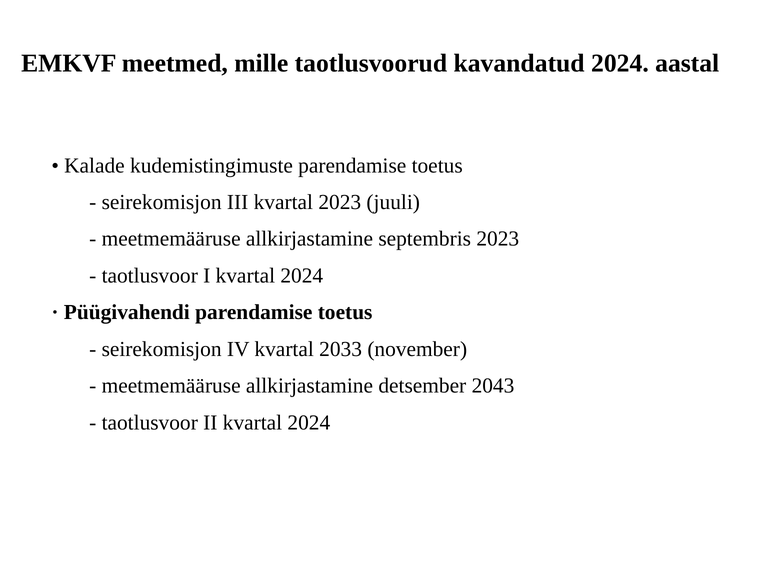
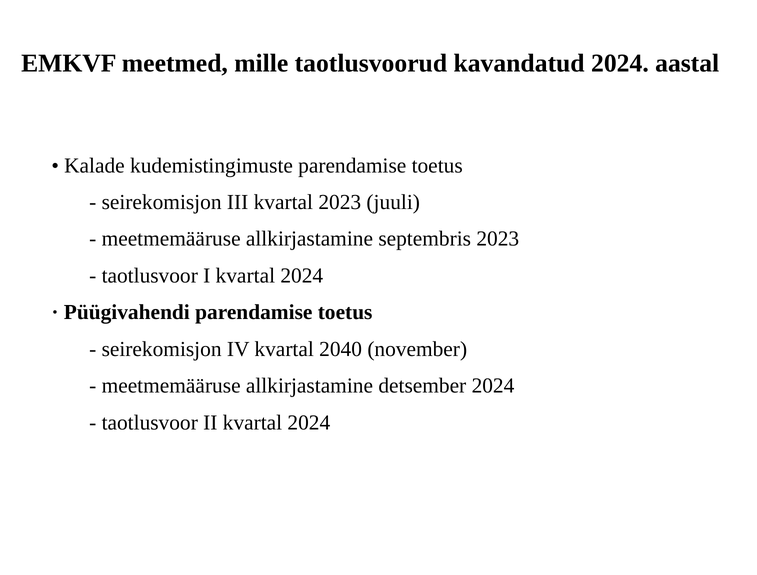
2033: 2033 -> 2040 (341, 349)
detsember 2043: 2043 -> 2024 (493, 386)
